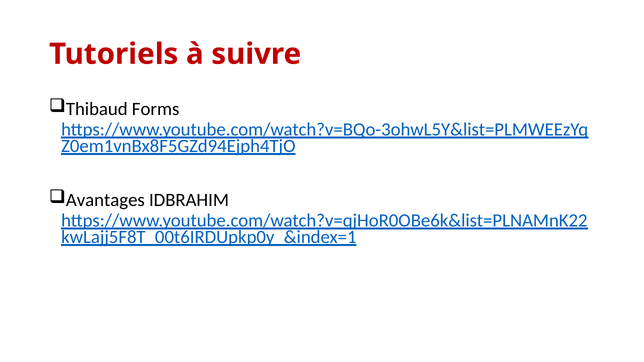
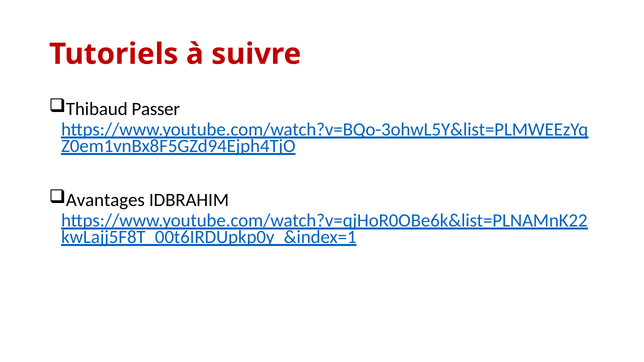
Forms: Forms -> Passer (156, 109)
